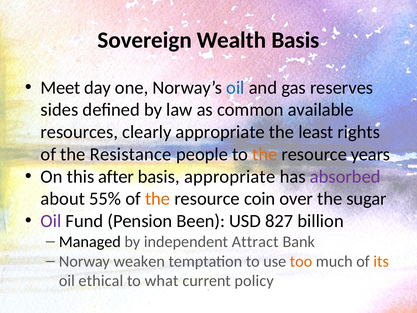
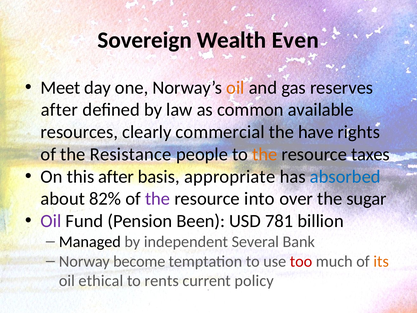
Wealth Basis: Basis -> Even (295, 40)
oil colour: blue -> orange (235, 87)
sides: sides -> after (59, 110)
clearly appropriate: appropriate -> commercial (220, 132)
least: least -> have (316, 132)
years: years -> taxes (370, 154)
absorbed colour: purple -> blue (345, 176)
55%: 55% -> 82% (105, 199)
the colour: orange -> purple (158, 199)
coin: coin -> into (260, 199)
827: 827 -> 781 (279, 221)
Attract: Attract -> Several (255, 242)
weaken: weaken -> become (139, 261)
too colour: orange -> red (301, 261)
what: what -> rents (162, 281)
